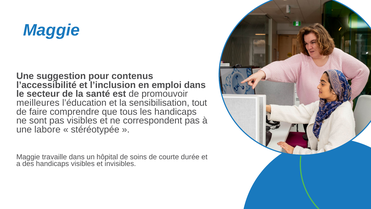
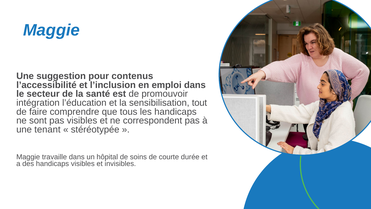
meilleures: meilleures -> intégration (38, 103)
labore: labore -> tenant (47, 129)
